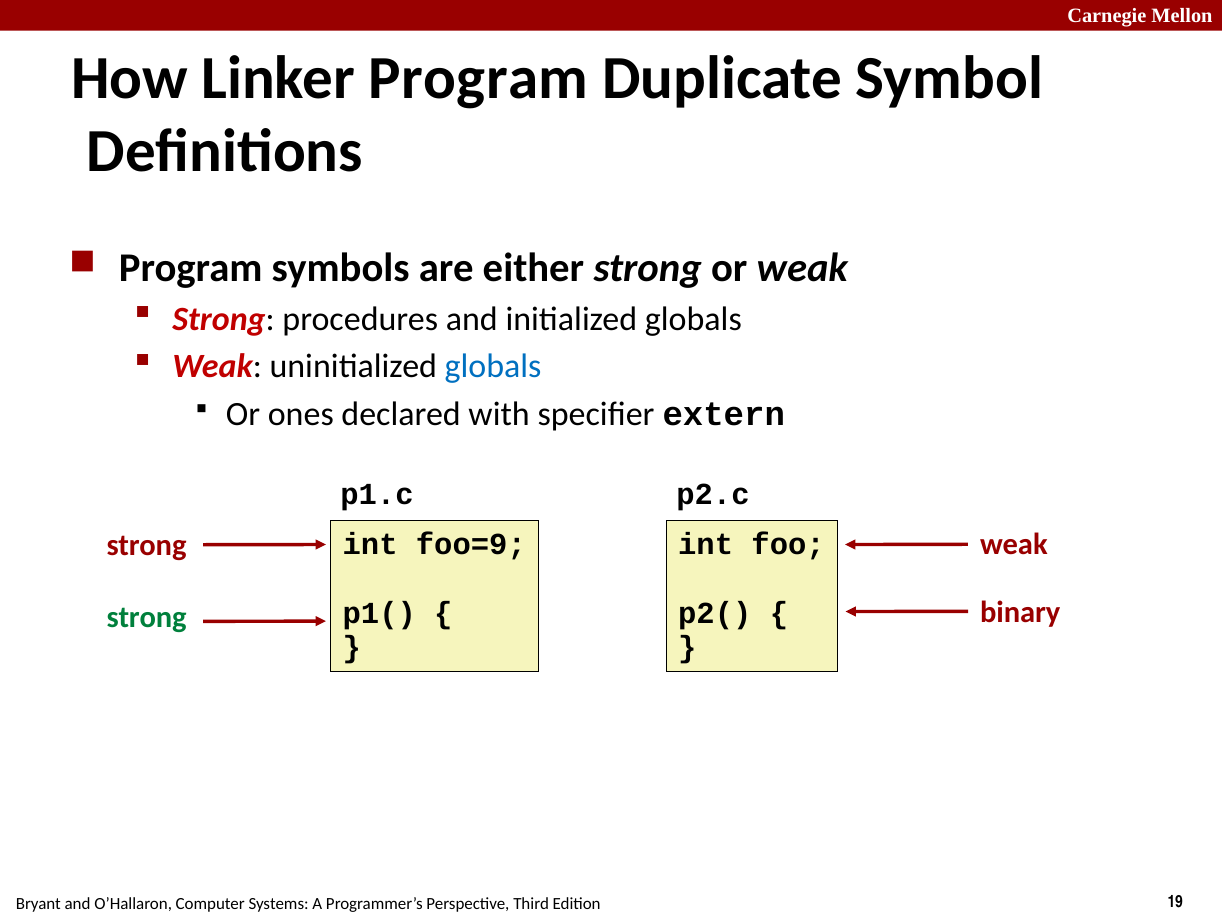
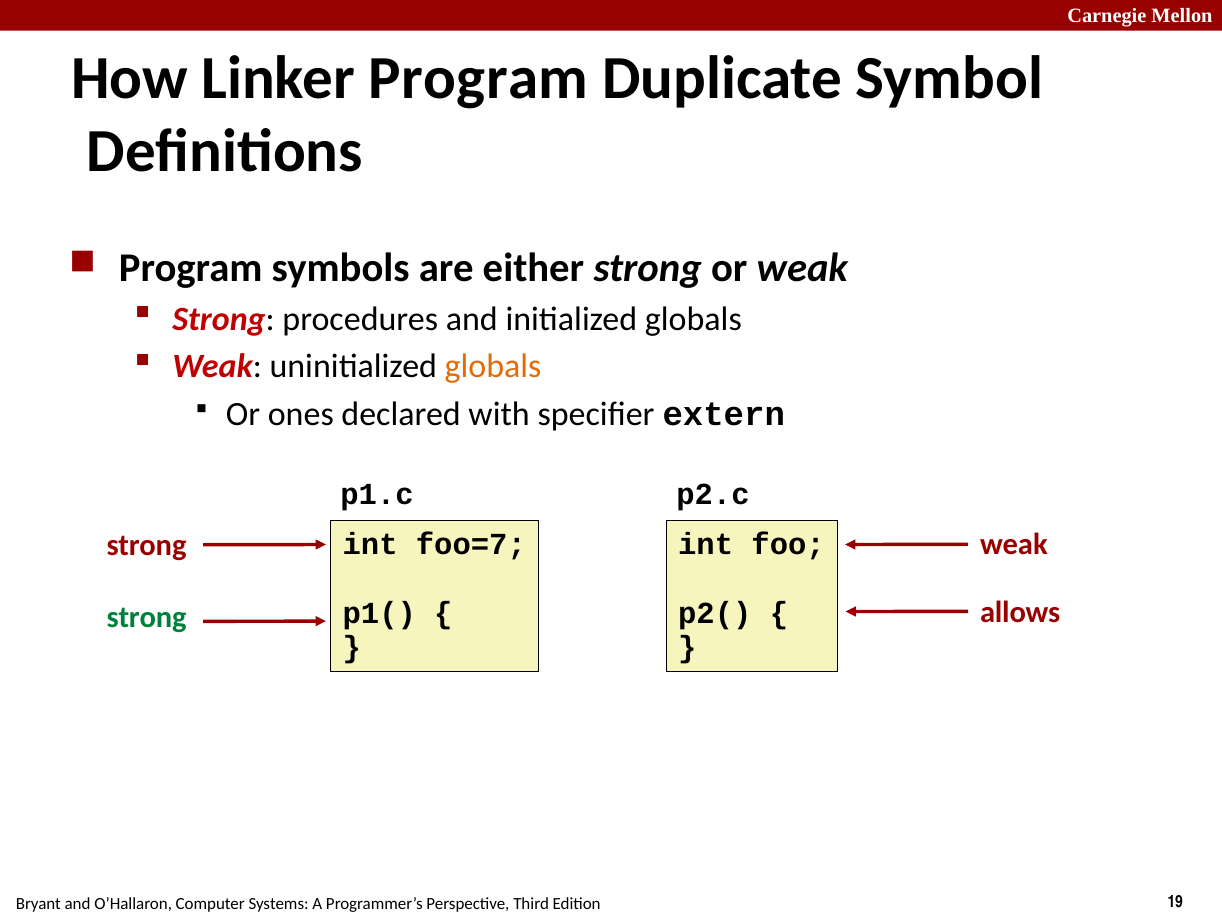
globals colour: blue -> orange (493, 367)
foo=9: foo=9 -> foo=7 (471, 544)
binary: binary -> allows (1020, 612)
